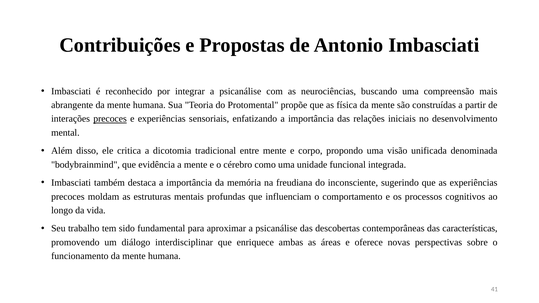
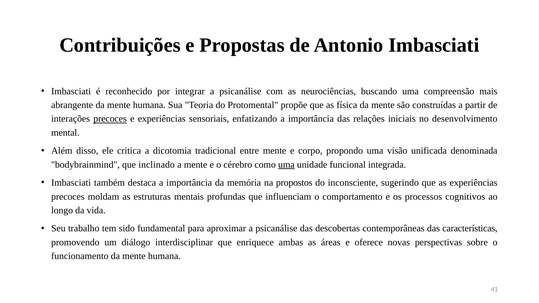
evidência: evidência -> inclinado (157, 165)
uma underline: none -> present (286, 165)
freudiana: freudiana -> propostos (294, 183)
